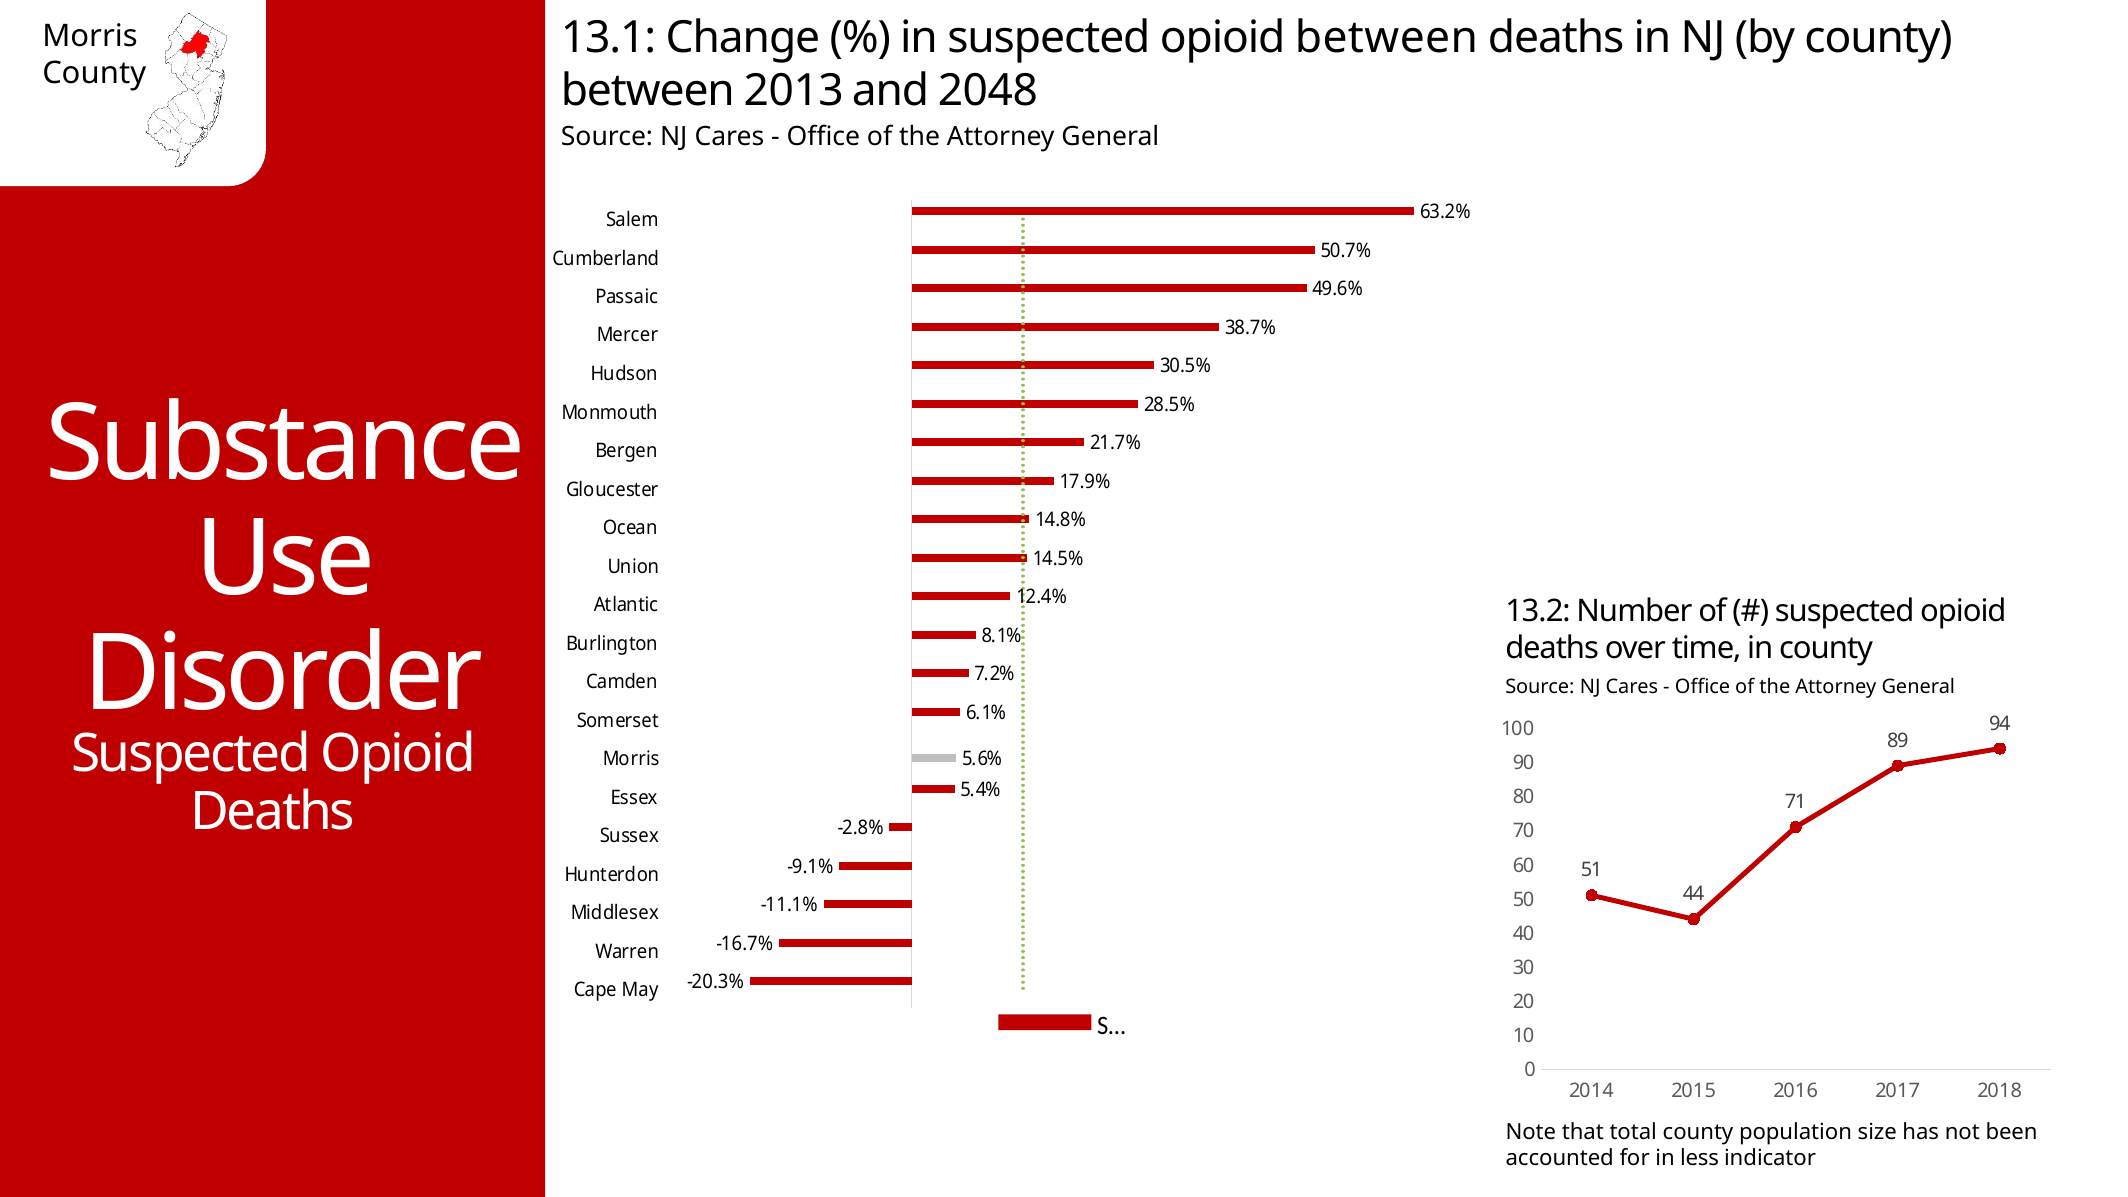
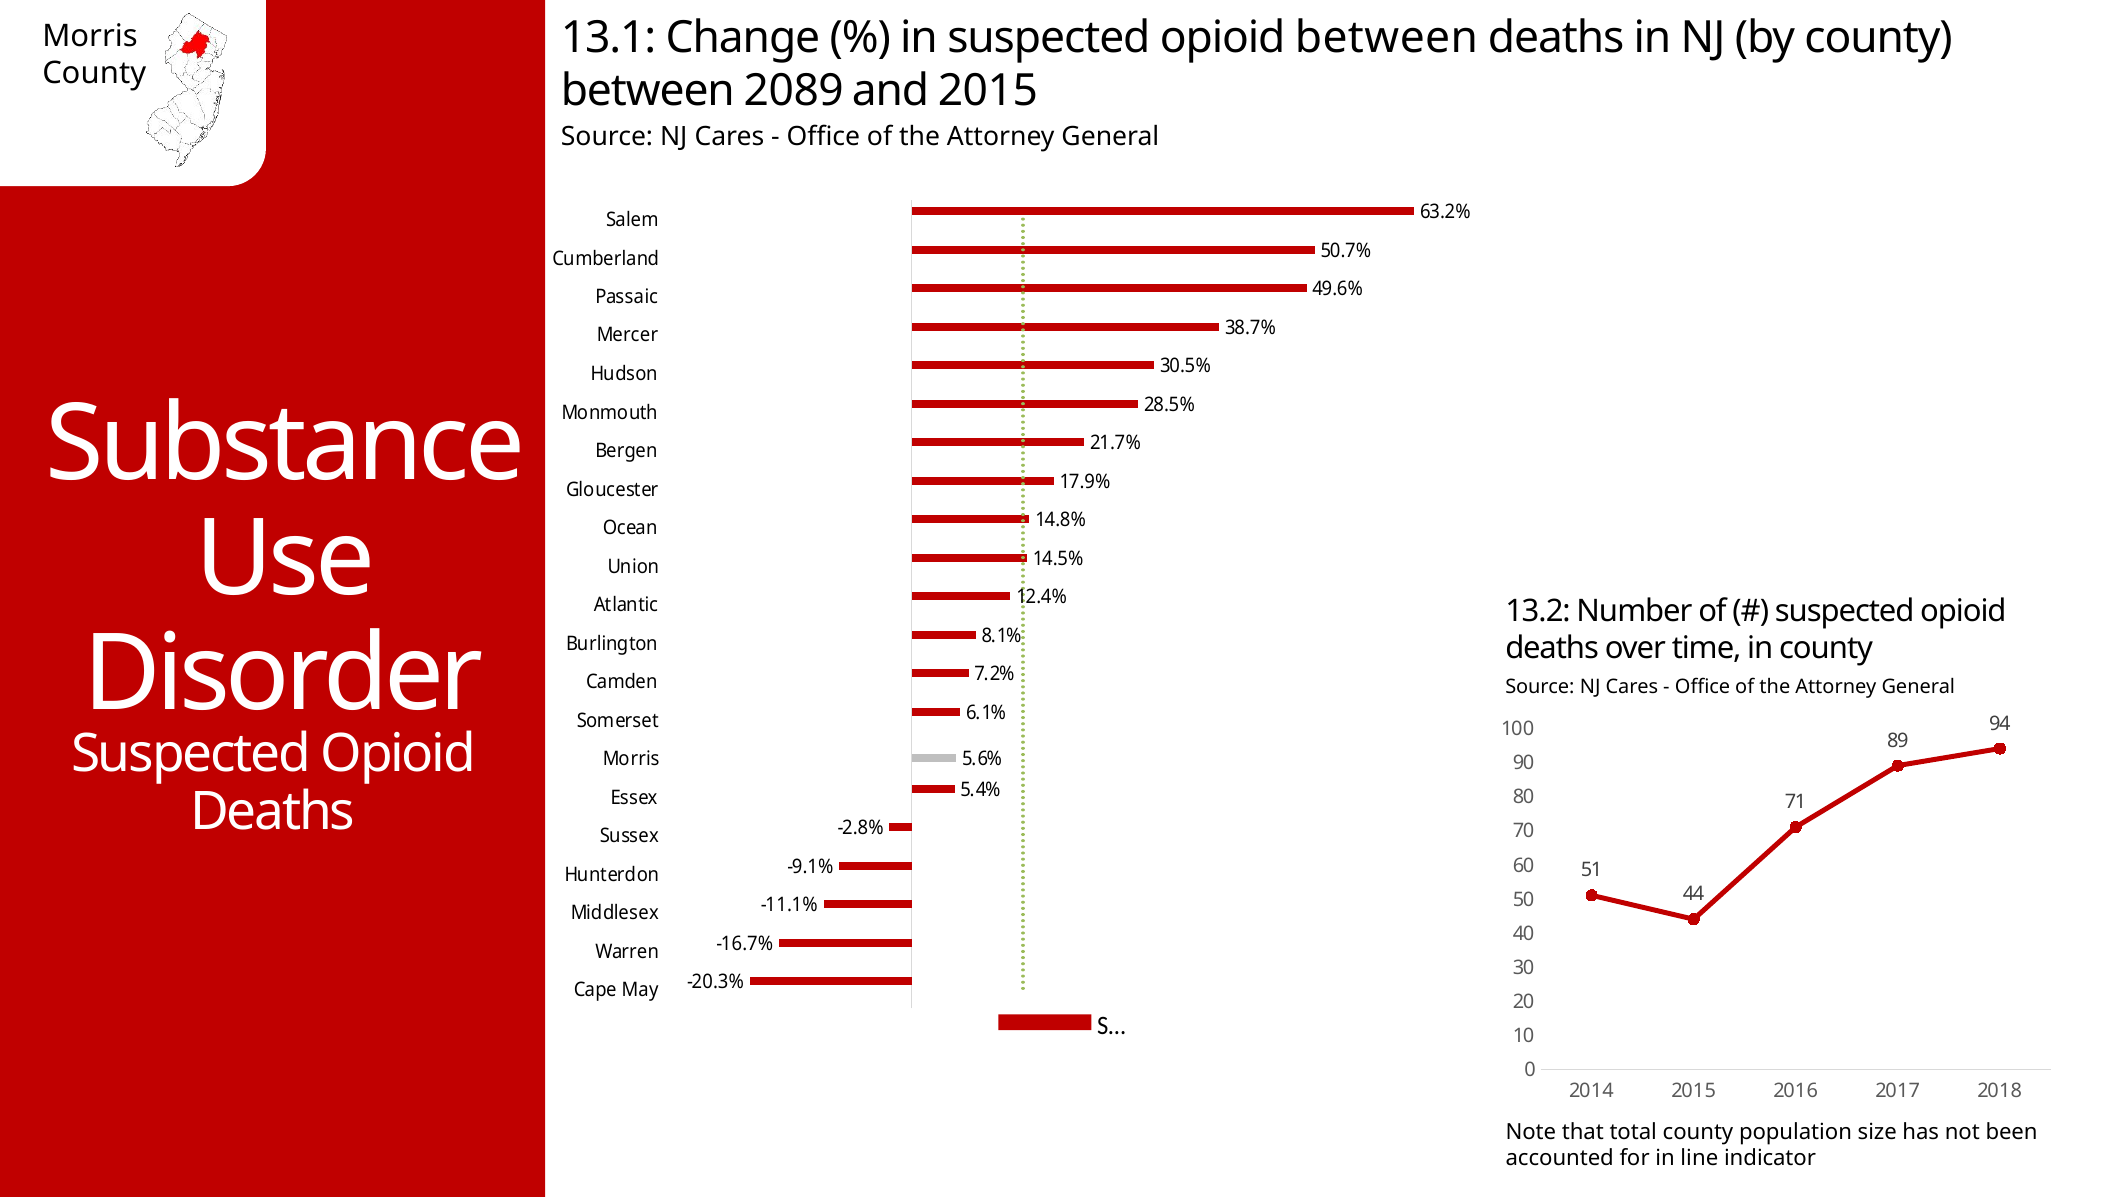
2013: 2013 -> 2089 (794, 91)
and 2048: 2048 -> 2015 (988, 91)
less: less -> line (1699, 1159)
